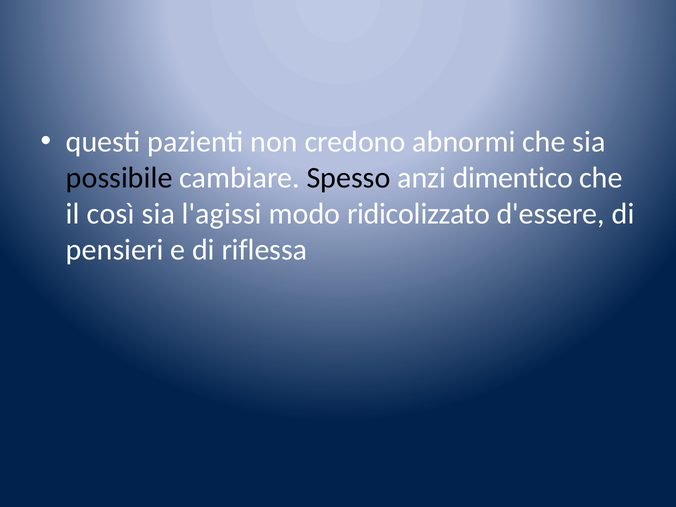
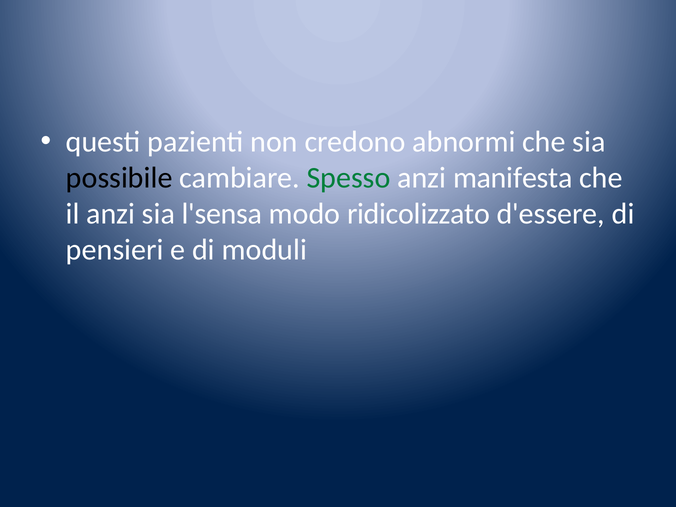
Spesso colour: black -> green (349, 178)
dimentico: dimentico -> manifesta (513, 178)
il così: così -> anzi (111, 214)
l'agissi: l'agissi -> l'sensa (222, 214)
riflessa: riflessa -> moduli (264, 250)
